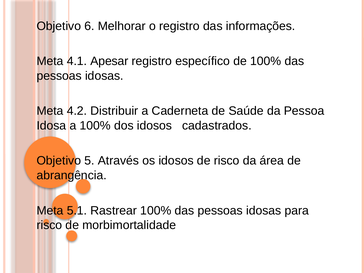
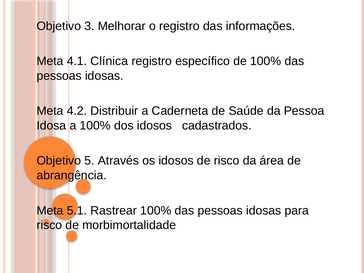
6: 6 -> 3 (89, 26)
Apesar: Apesar -> Clínica (109, 61)
